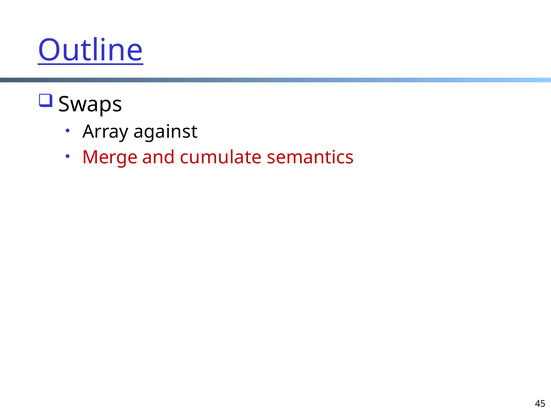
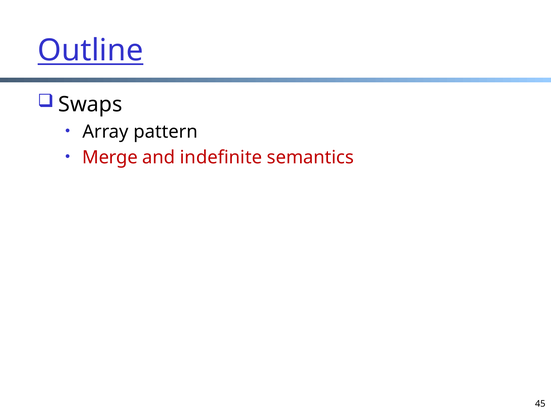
against: against -> pattern (166, 132)
cumulate: cumulate -> indefinite (221, 157)
